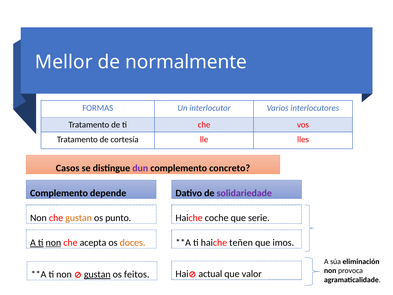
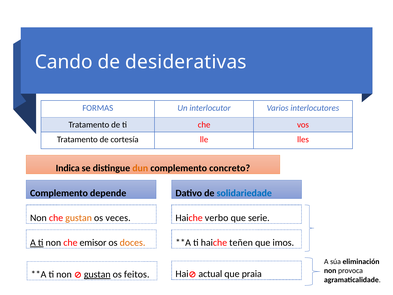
Mellor: Mellor -> Cando (64, 62)
normalmente: normalmente -> desiderativas (186, 62)
Casos: Casos -> Indica (68, 168)
dun colour: purple -> orange (140, 168)
solidariedade colour: purple -> blue (244, 193)
punto: punto -> veces (118, 218)
coche: coche -> verbo (217, 218)
non underline: present -> none (53, 242)
acepta: acepta -> emisor (93, 242)
valor: valor -> praia (252, 274)
